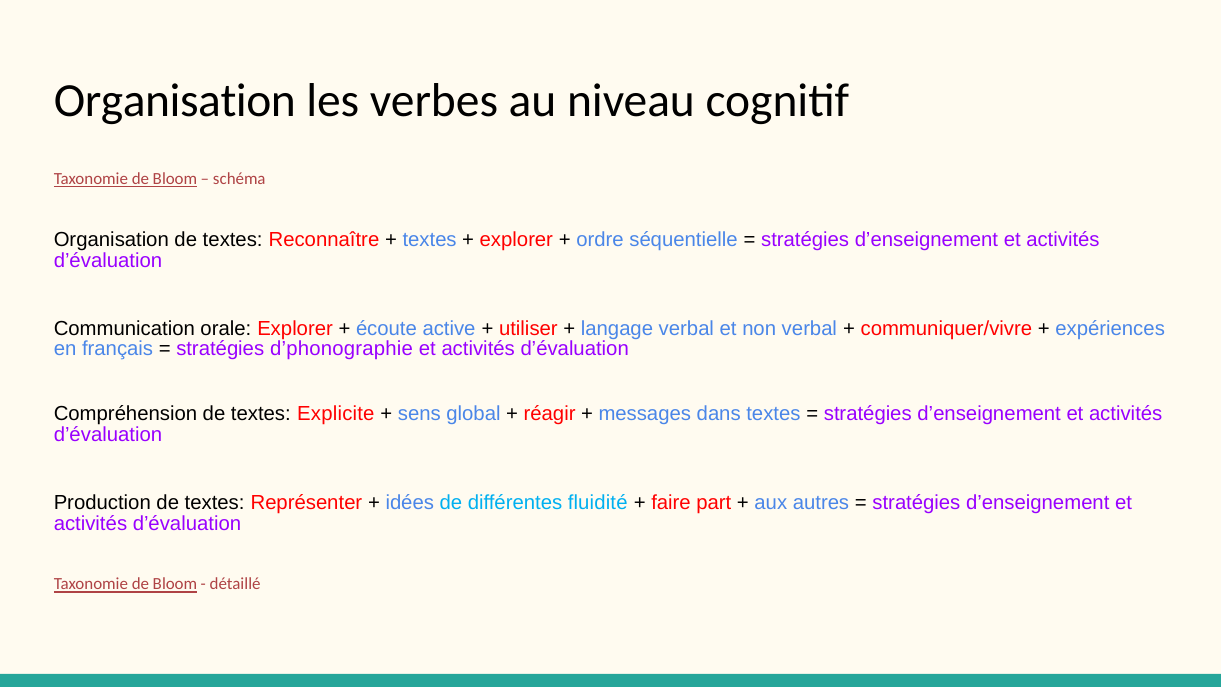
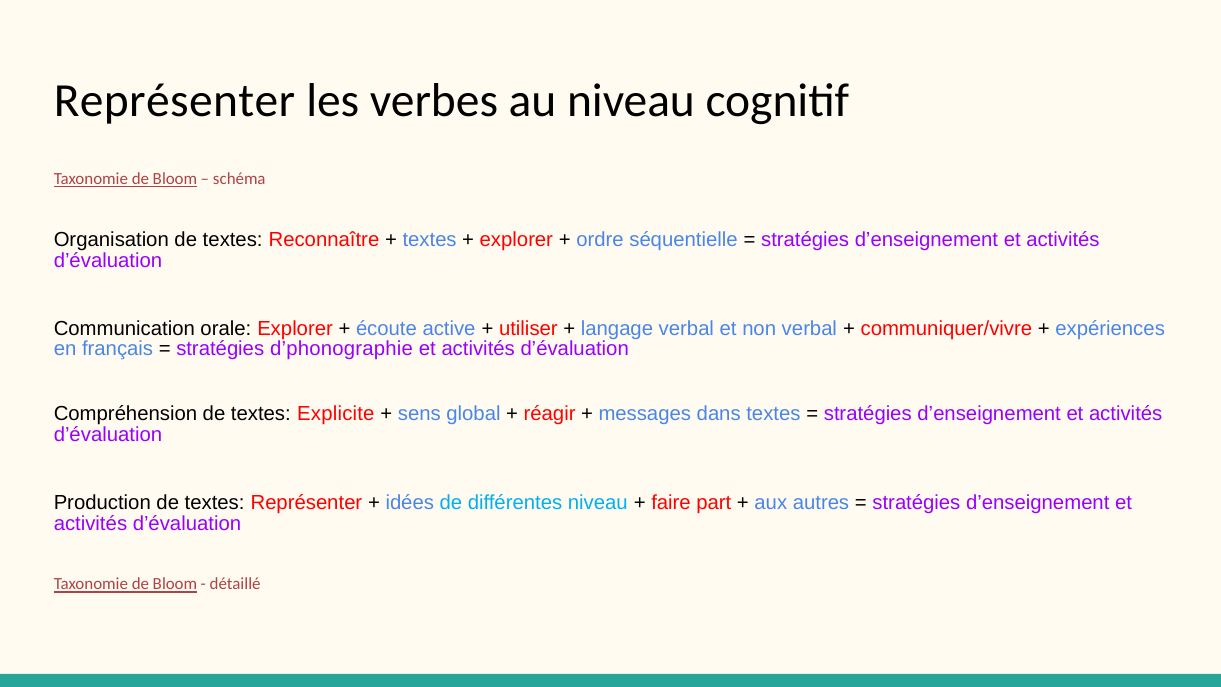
Organisation: Organisation -> Représenter (174, 101)
différentes fluidité: fluidité -> niveau (598, 503)
